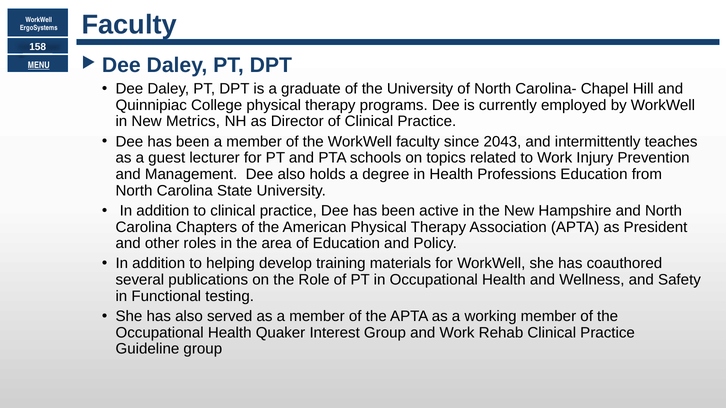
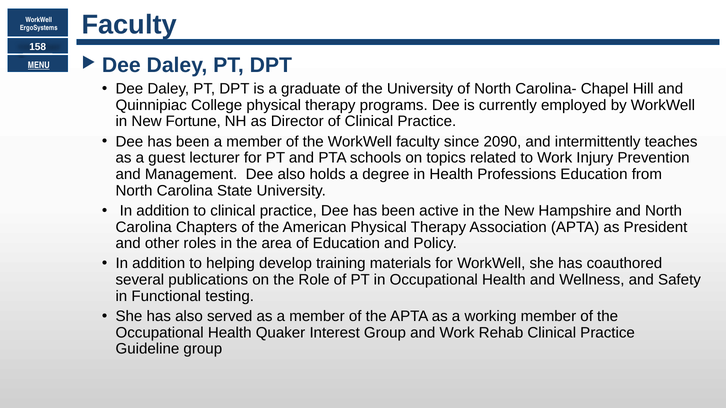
Metrics: Metrics -> Fortune (193, 122)
2043: 2043 -> 2090 (502, 142)
